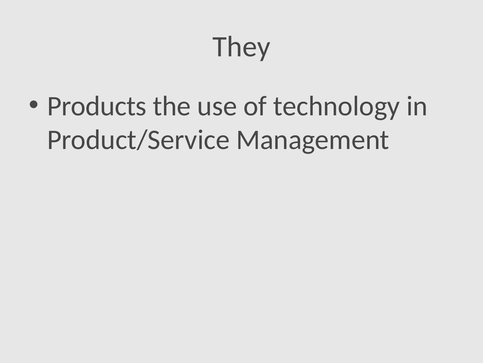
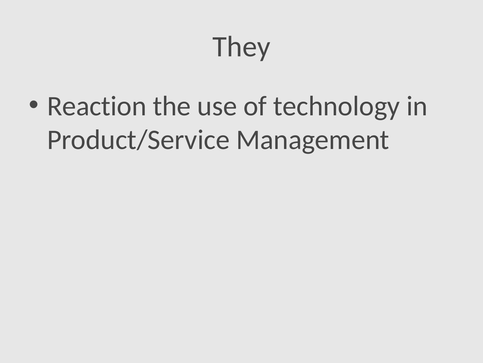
Products: Products -> Reaction (97, 106)
